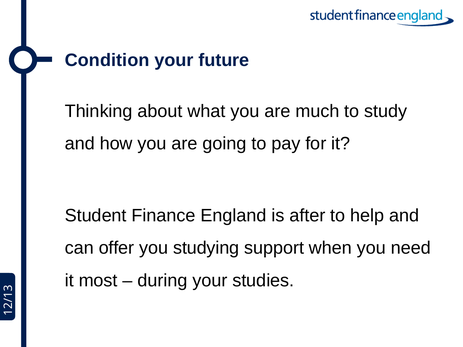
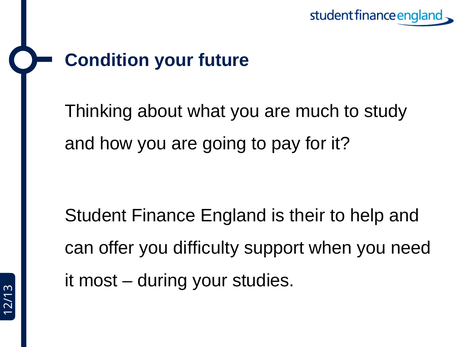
after: after -> their (307, 216)
studying: studying -> difficulty (206, 248)
